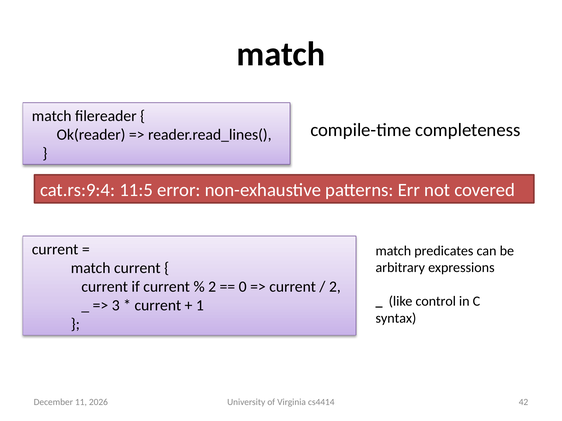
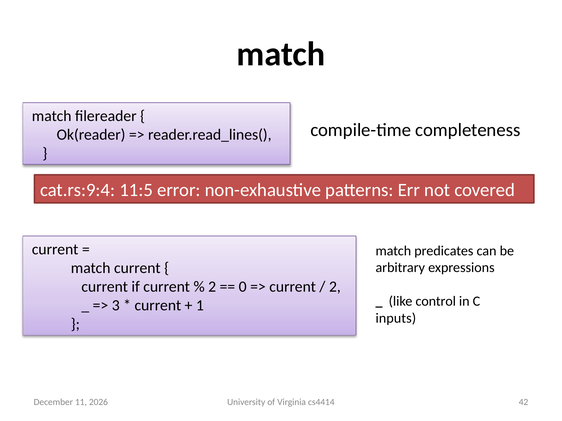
syntax: syntax -> inputs (396, 318)
